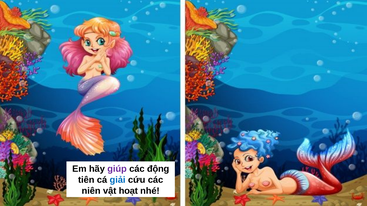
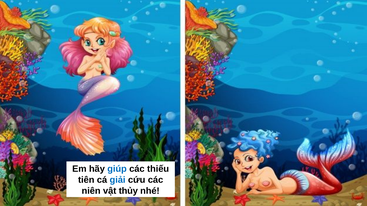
giúp colour: purple -> blue (117, 169)
động: động -> thiếu (158, 169)
hoạt: hoạt -> thủy (128, 191)
